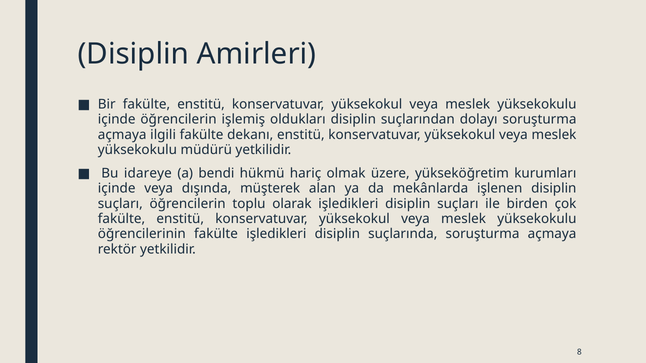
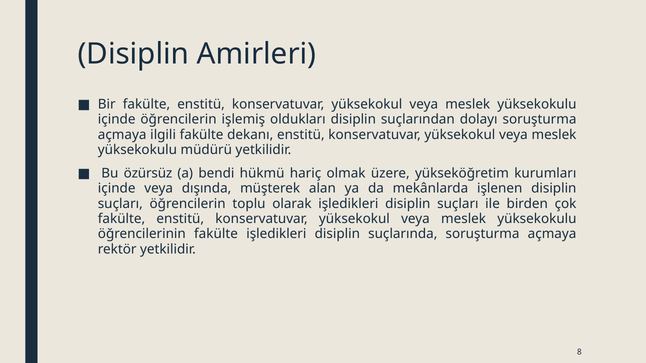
idareye: idareye -> özürsüz (148, 173)
